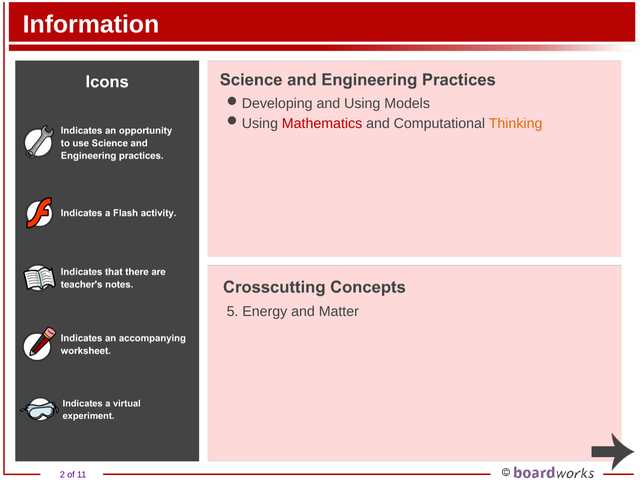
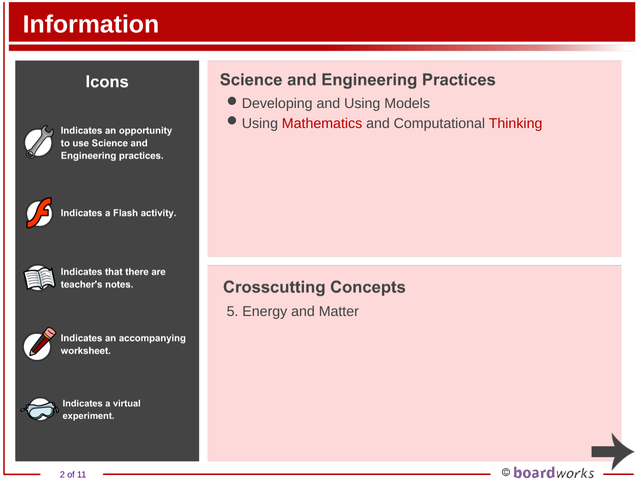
Thinking colour: orange -> red (516, 124)
